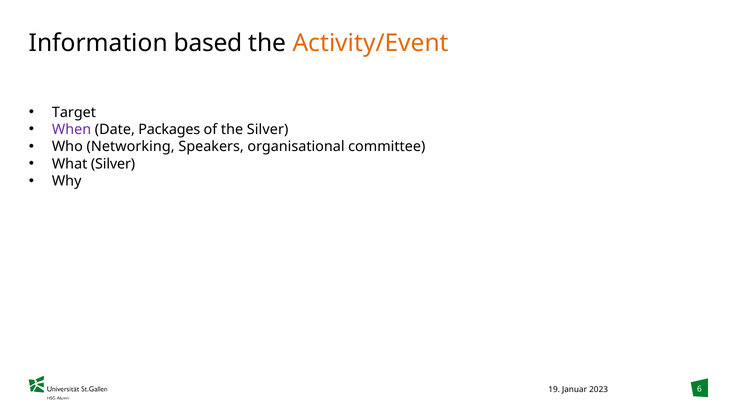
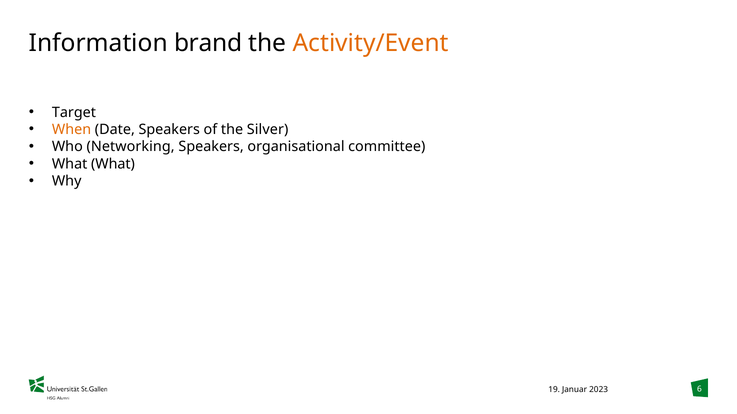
based: based -> brand (208, 43)
When colour: purple -> orange (72, 130)
Date Packages: Packages -> Speakers (169, 130)
What Silver: Silver -> What (113, 164)
